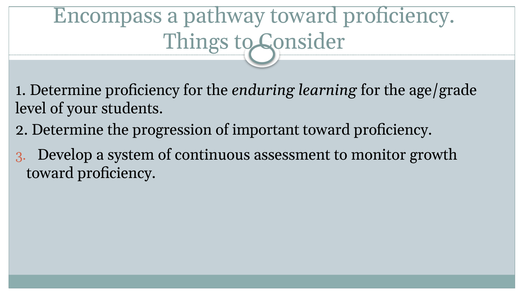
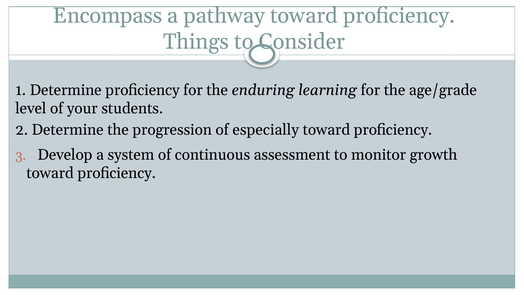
important: important -> especially (266, 130)
